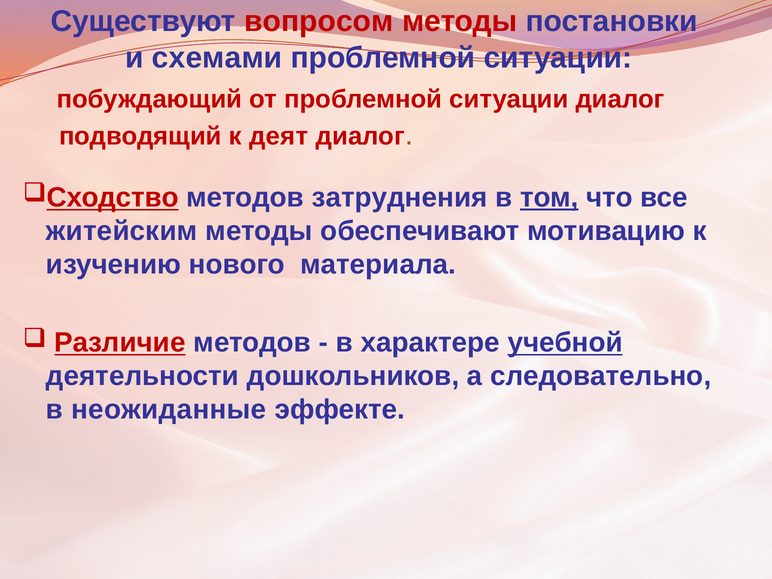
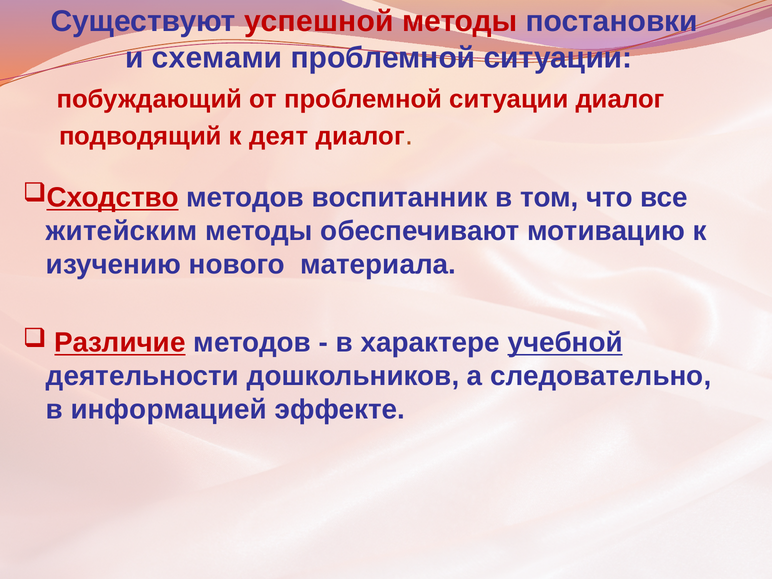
вопросом: вопросом -> успешной (319, 22)
затруднения: затруднения -> воспитанник (400, 198)
том underline: present -> none (549, 198)
неожиданные: неожиданные -> информацией (169, 410)
